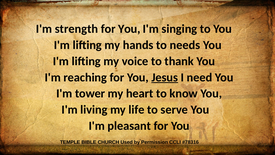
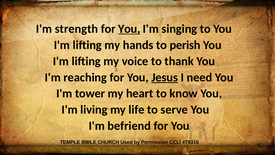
You underline: none -> present (129, 29)
needs: needs -> perish (185, 45)
pleasant: pleasant -> befriend (129, 126)
